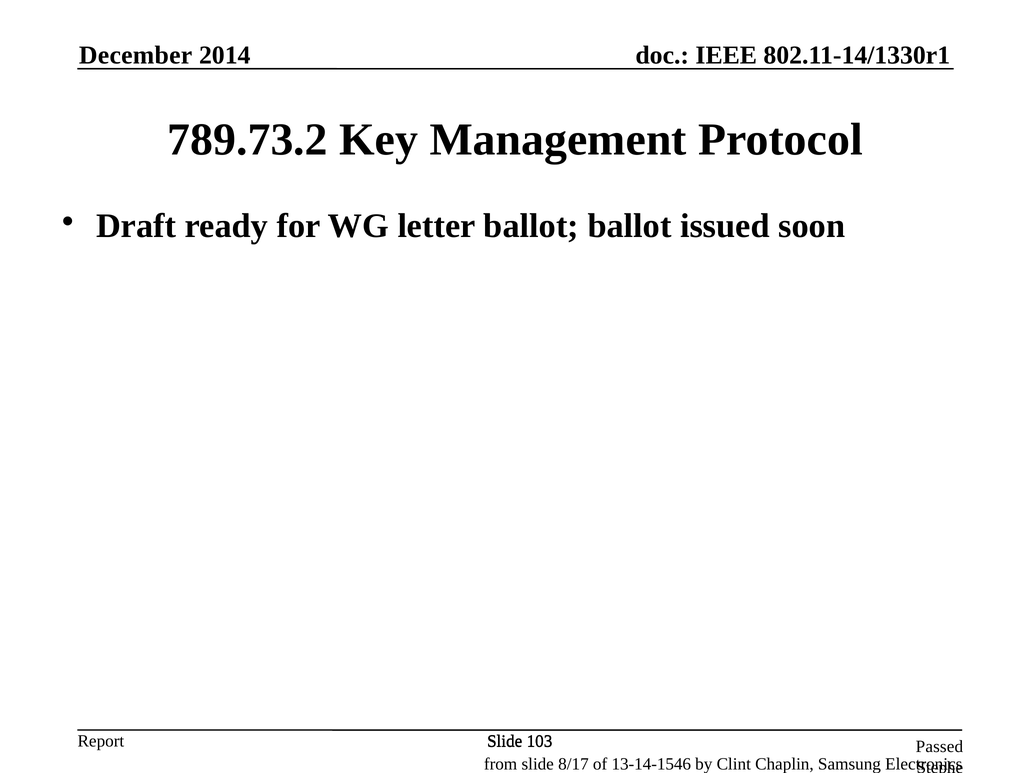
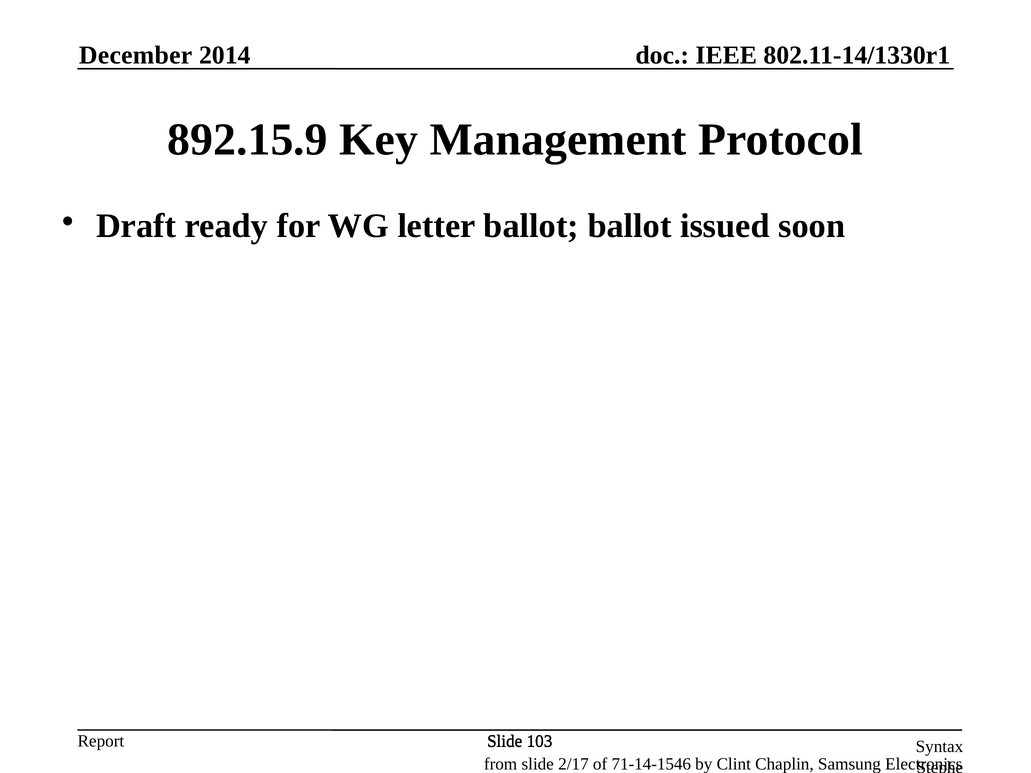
789.73.2: 789.73.2 -> 892.15.9 (248, 140)
Passed: Passed -> Syntax (939, 747)
8/17: 8/17 -> 2/17 (573, 764)
13-14-1546: 13-14-1546 -> 71-14-1546 (651, 764)
